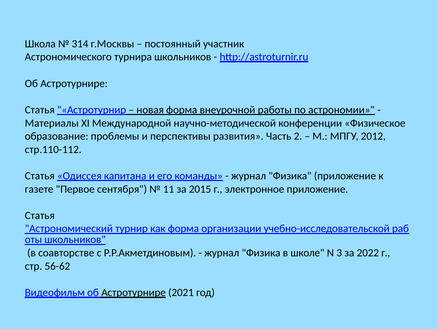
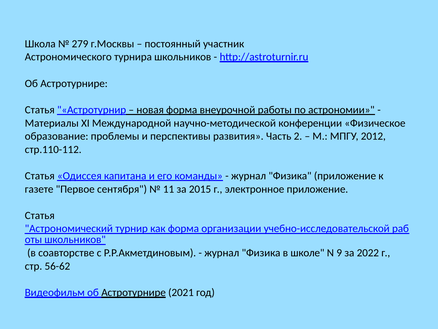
314: 314 -> 279 (80, 44)
3: 3 -> 9 (339, 253)
